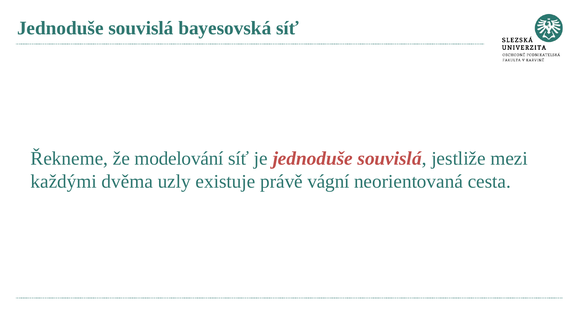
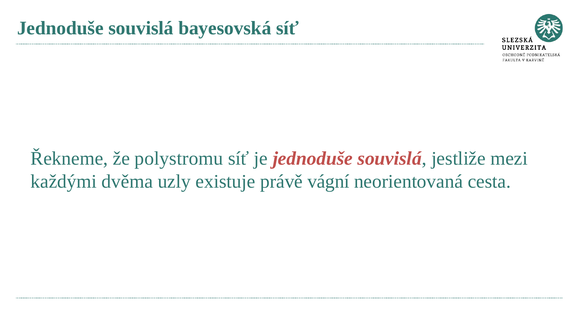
modelování: modelování -> polystromu (179, 159)
